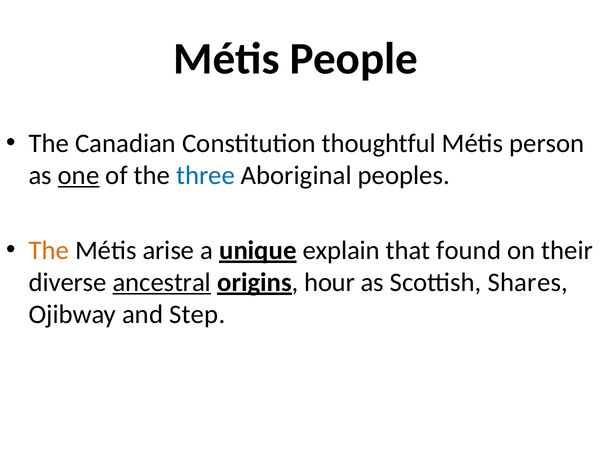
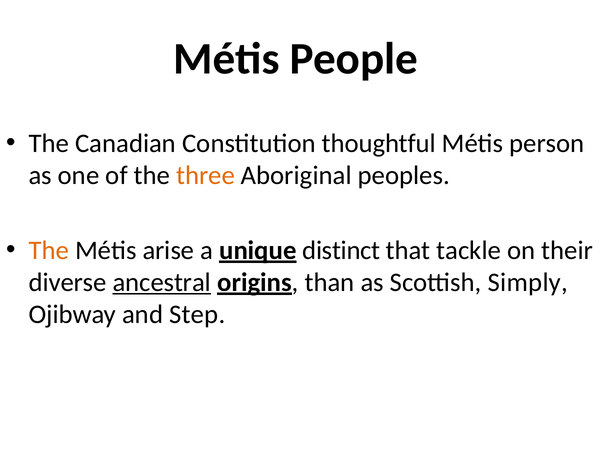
one underline: present -> none (79, 176)
three colour: blue -> orange (205, 176)
explain: explain -> distinct (341, 251)
found: found -> tackle (469, 251)
hour: hour -> than (330, 283)
Shares: Shares -> Simply (528, 283)
